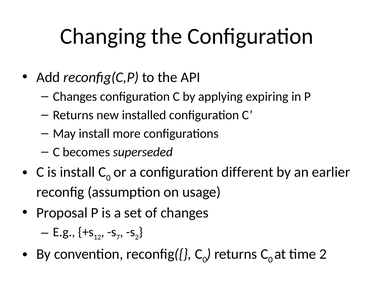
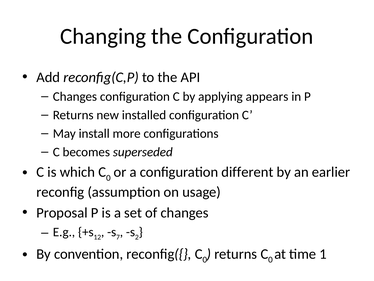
expiring: expiring -> appears (267, 96)
is install: install -> which (77, 172)
time 2: 2 -> 1 (323, 254)
